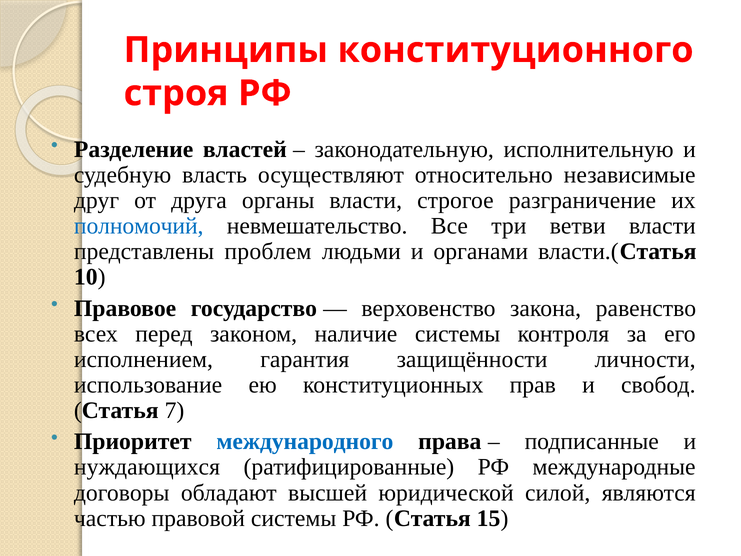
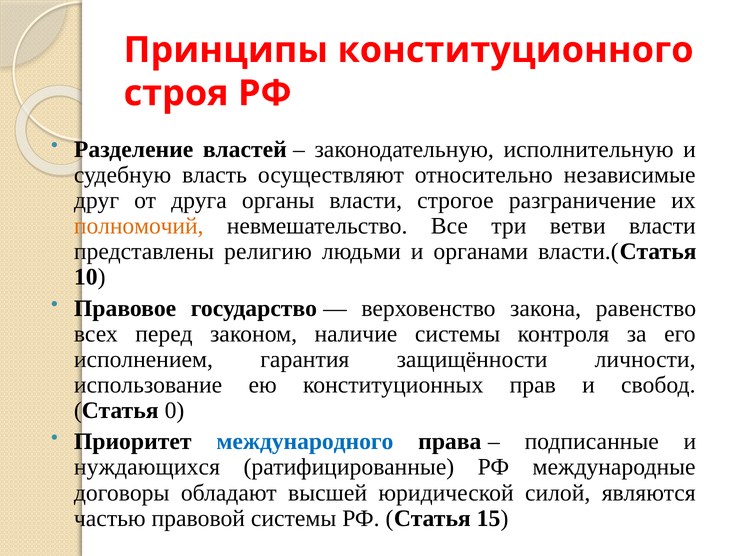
полномочий colour: blue -> orange (139, 226)
проблем: проблем -> религию (268, 251)
7: 7 -> 0 (175, 410)
